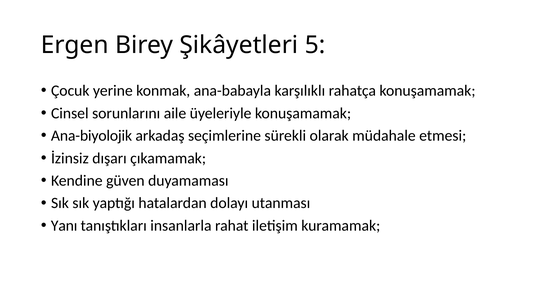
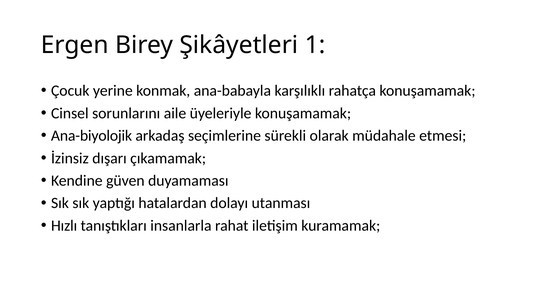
5: 5 -> 1 (315, 45)
Yanı: Yanı -> Hızlı (64, 226)
